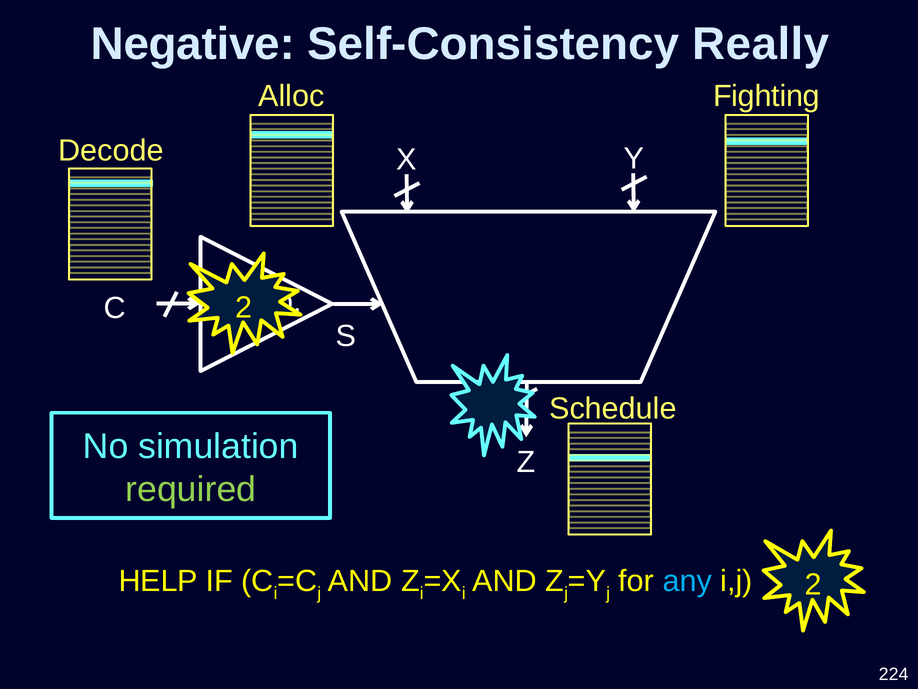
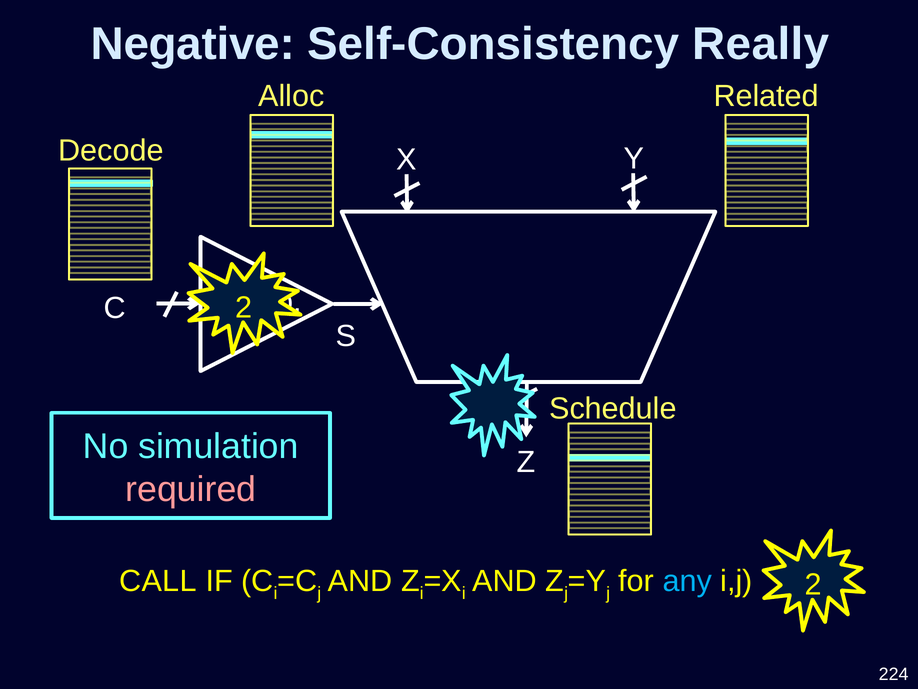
Fighting: Fighting -> Related (766, 96)
required colour: light green -> pink (191, 489)
HELP: HELP -> CALL (158, 581)
